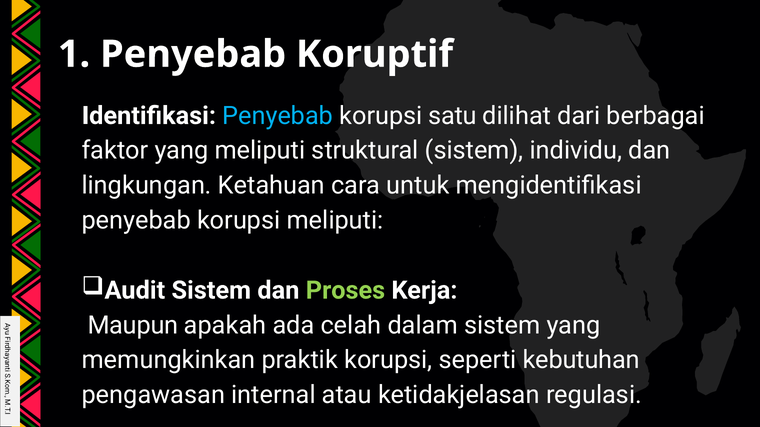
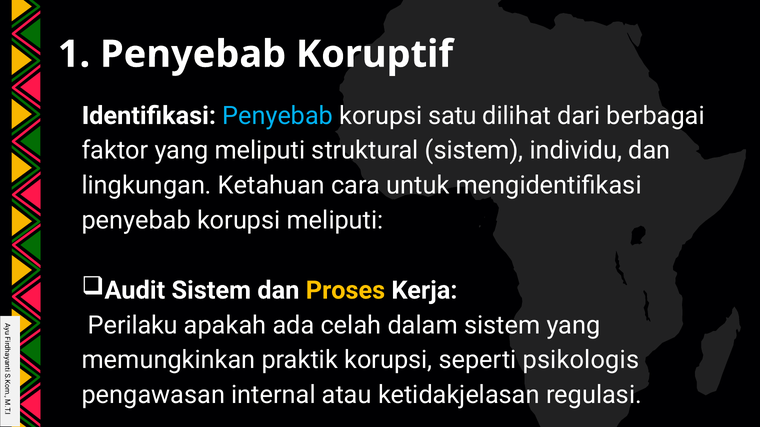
Proses colour: light green -> yellow (345, 291)
Maupun: Maupun -> Perilaku (133, 326)
kebutuhan: kebutuhan -> psikologis (581, 361)
